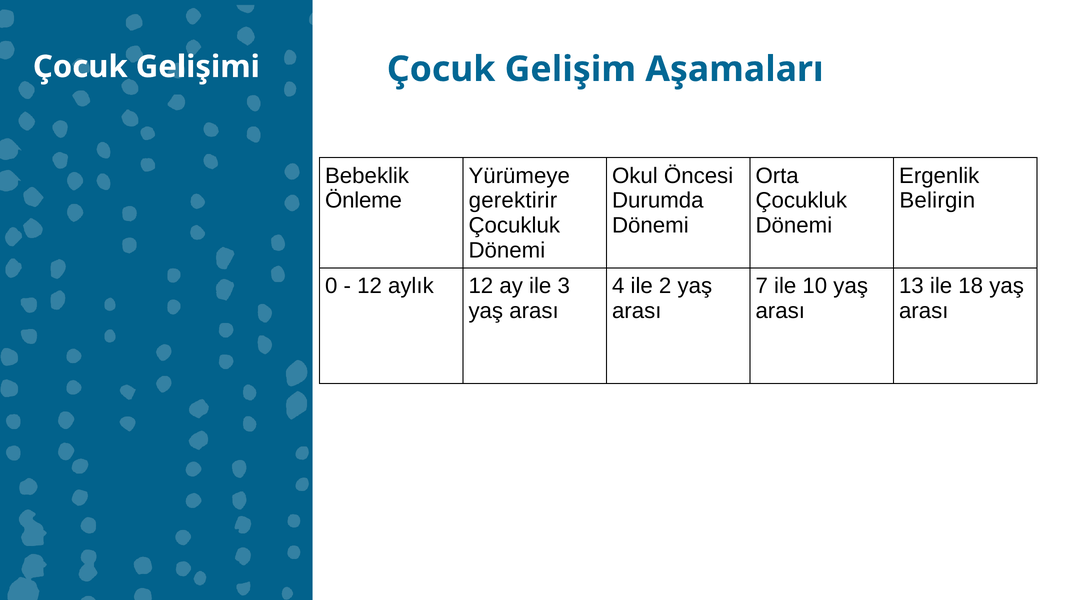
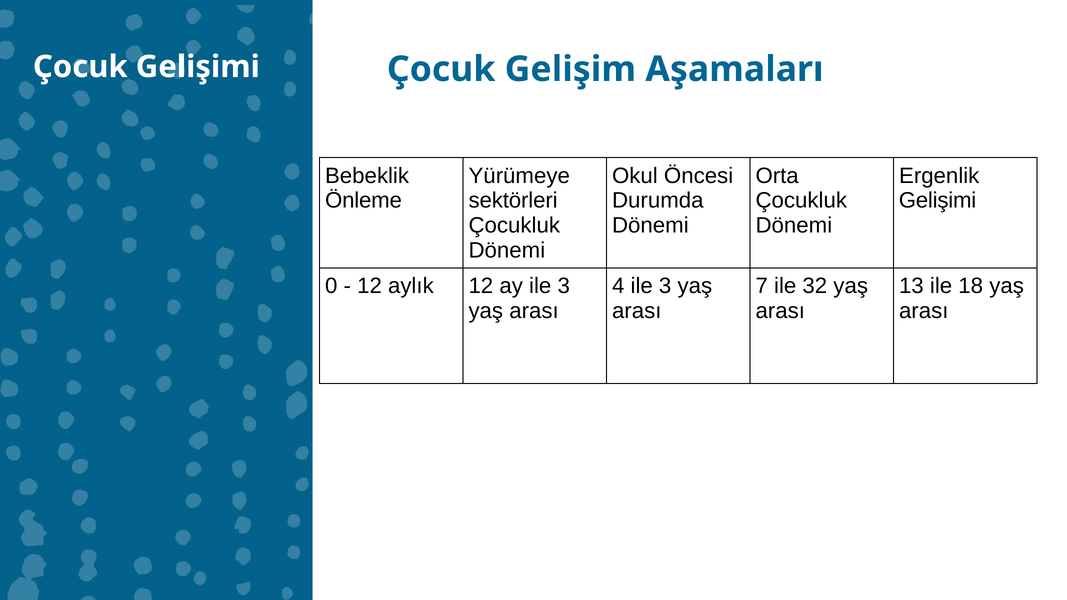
gerektirir: gerektirir -> sektörleri (513, 201)
Belirgin: Belirgin -> Gelişimi (938, 201)
4 ile 2: 2 -> 3 (665, 286)
10: 10 -> 32 (815, 286)
